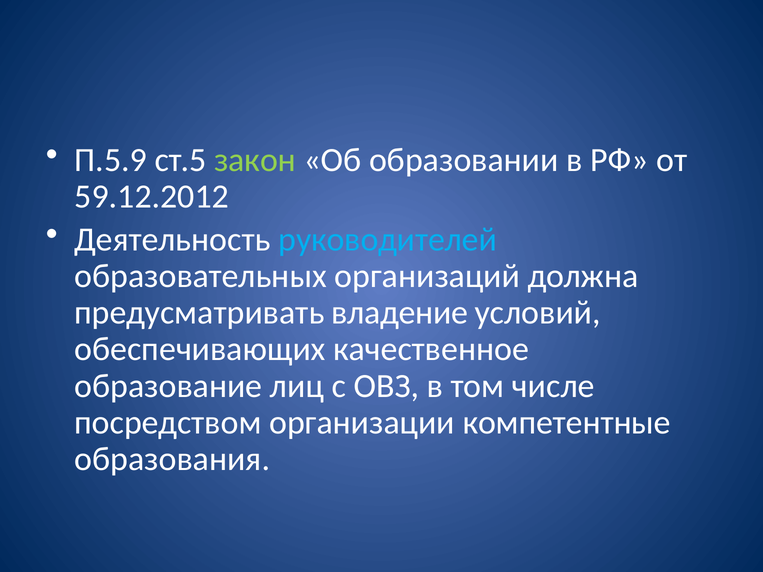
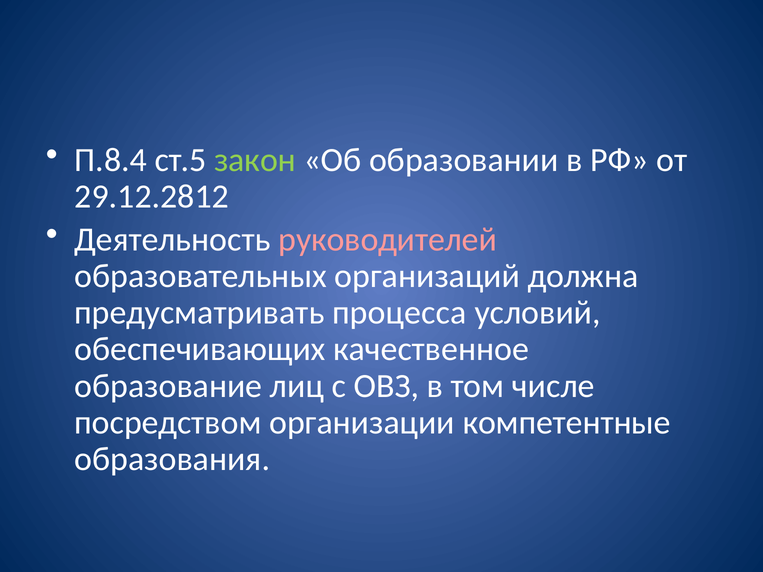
П.5.9: П.5.9 -> П.8.4 (111, 160)
59.12.2012: 59.12.2012 -> 29.12.2812 (152, 197)
руководителей colour: light blue -> pink (388, 239)
владение: владение -> процесса (399, 313)
